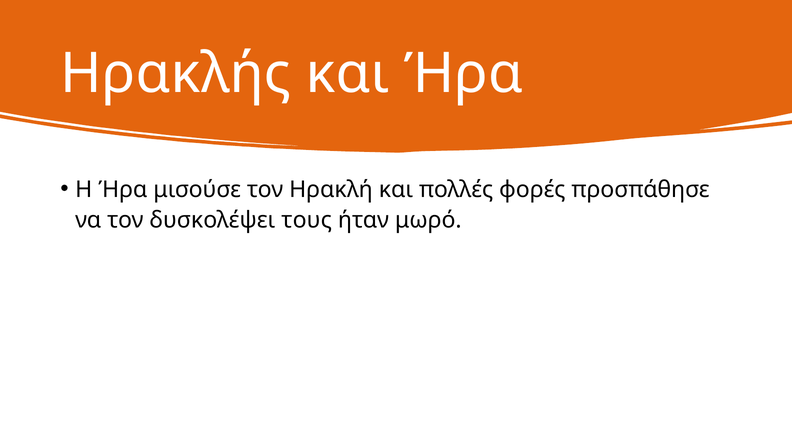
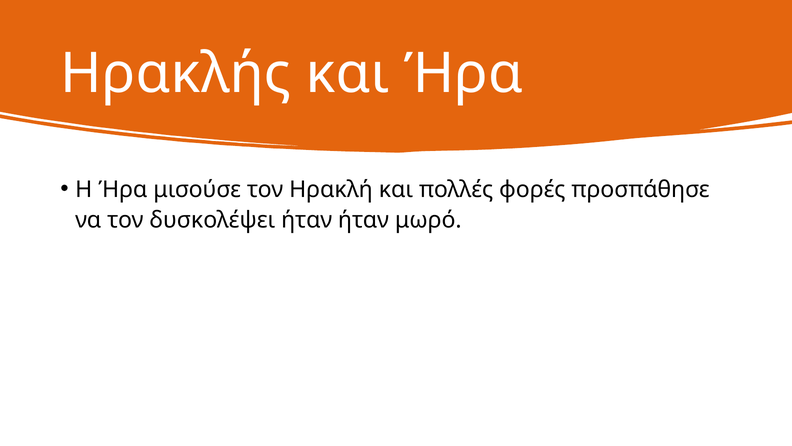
δυσκολέψει τους: τους -> ήταν (307, 220)
